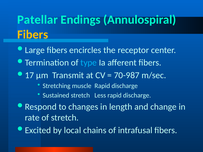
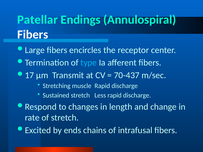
Fibers colour: yellow -> white (33, 35)
70-987: 70-987 -> 70-437 (127, 75)
local: local -> ends (73, 130)
